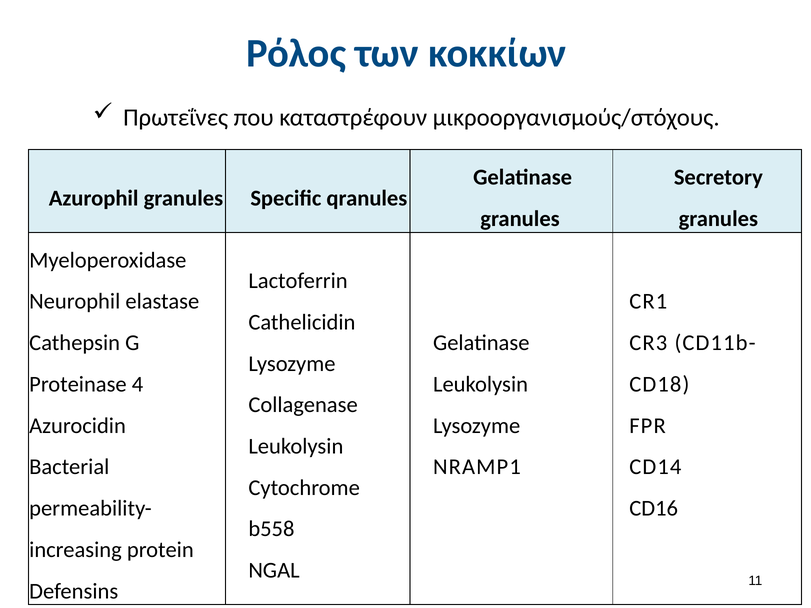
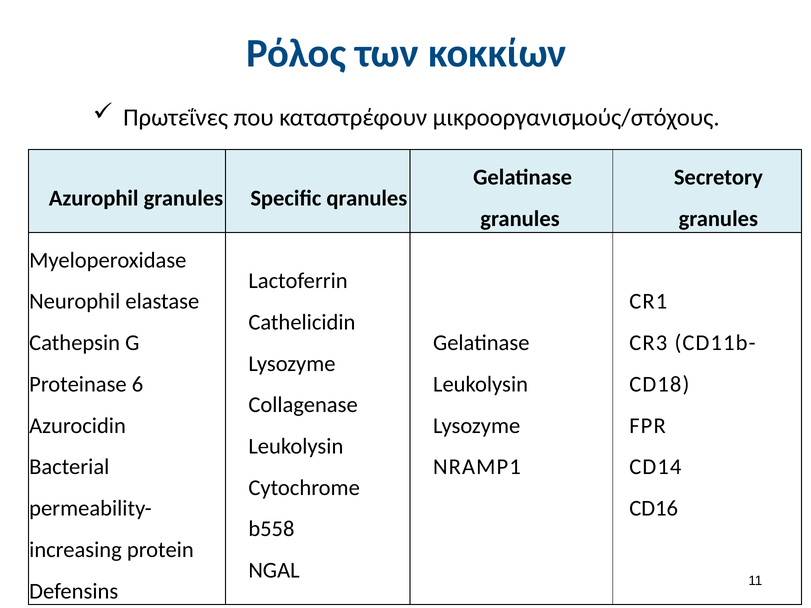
4: 4 -> 6 (137, 384)
